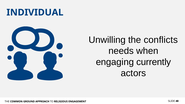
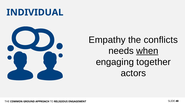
Unwilling: Unwilling -> Empathy (107, 40)
when underline: none -> present (147, 51)
currently: currently -> together (154, 62)
